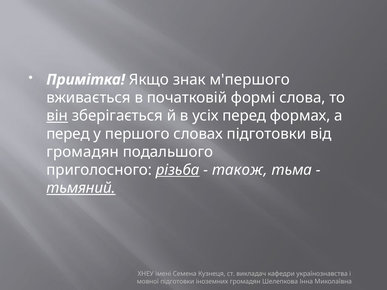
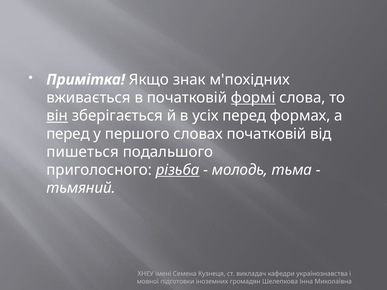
м'першого: м'першого -> м'похідних (250, 80)
формі underline: none -> present (253, 98)
словах підготовки: підготовки -> початковій (266, 134)
громадян: громадян -> пишеться (83, 152)
також: також -> молодь (240, 170)
тьмяний underline: present -> none (81, 188)
